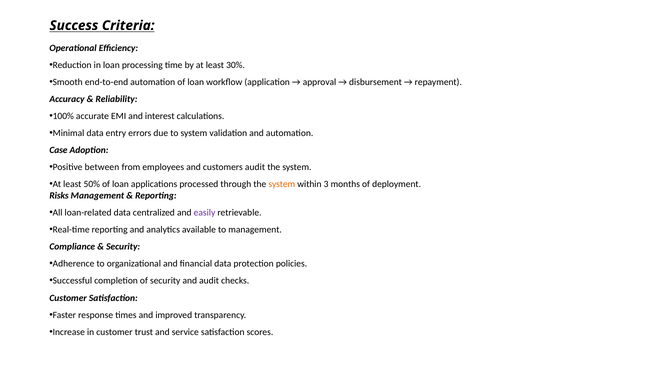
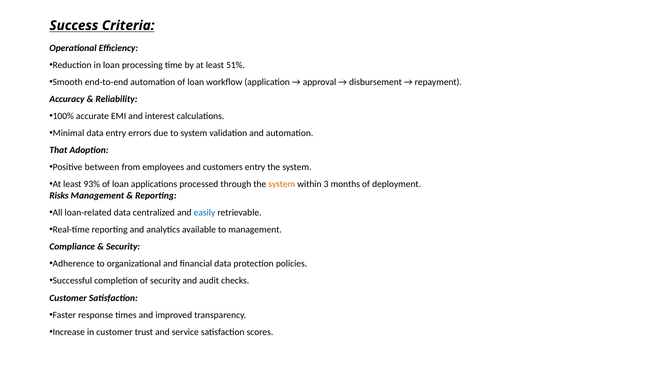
30%: 30% -> 51% (236, 65)
Case: Case -> That (58, 150)
customers audit: audit -> entry (255, 167)
50%: 50% -> 93% (92, 184)
easily colour: purple -> blue (204, 213)
